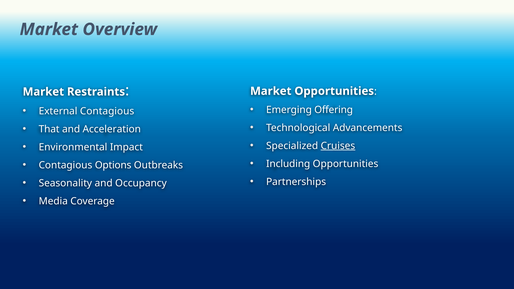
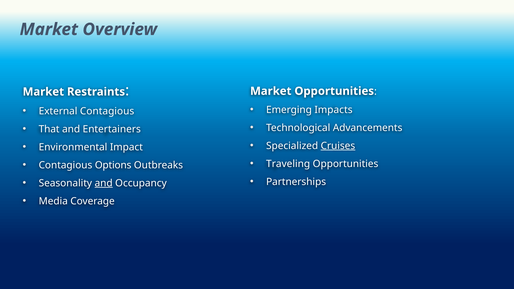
Offering: Offering -> Impacts (334, 110)
Acceleration: Acceleration -> Entertainers (112, 129)
Including: Including -> Traveling (288, 164)
and underline: none -> present (104, 183)
